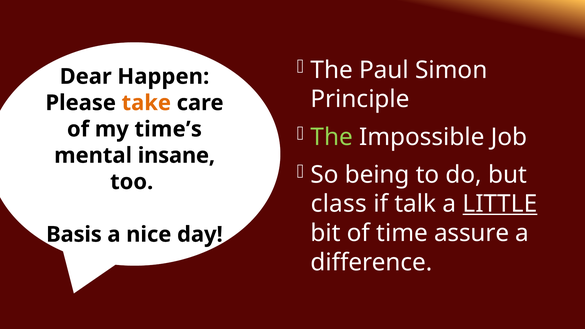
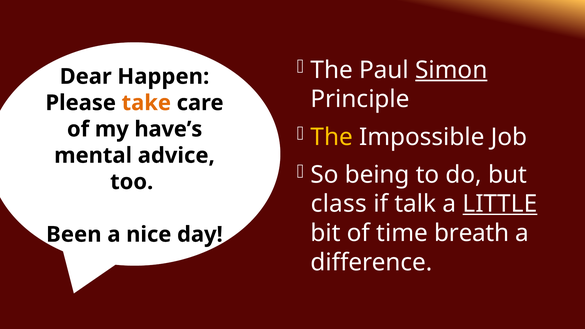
Simon underline: none -> present (451, 70)
time’s: time’s -> have’s (168, 129)
The colour: light green -> yellow (332, 137)
insane: insane -> advice (176, 156)
assure: assure -> breath (472, 233)
Basis: Basis -> Been (74, 235)
